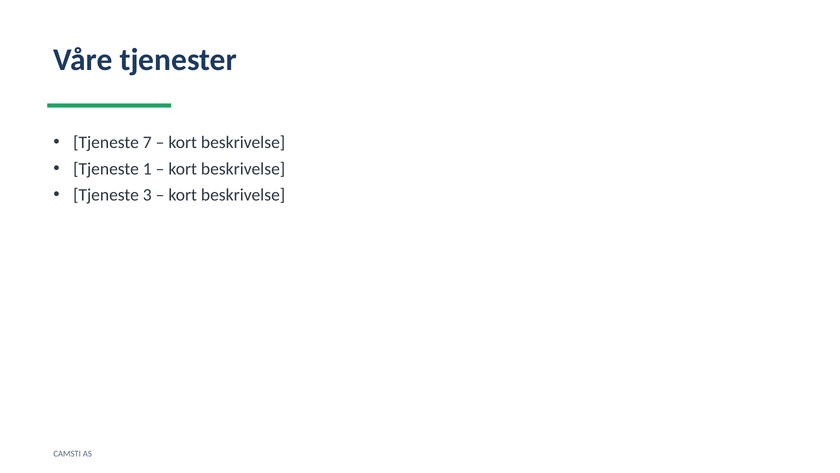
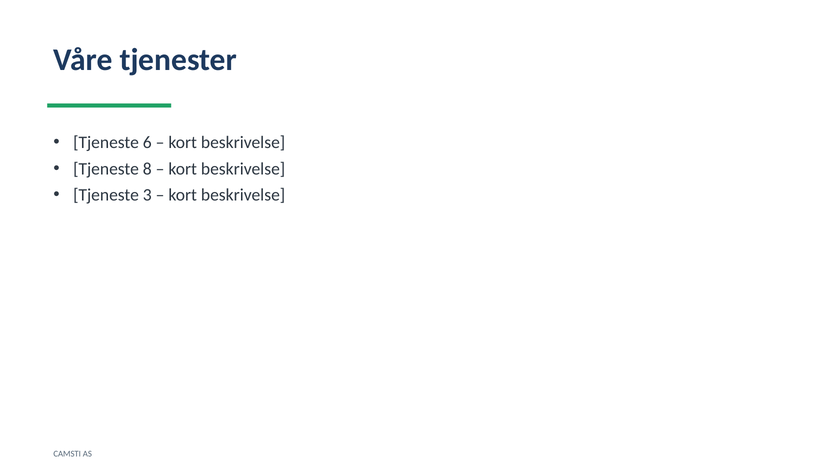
7: 7 -> 6 (147, 142)
1: 1 -> 8 (147, 169)
